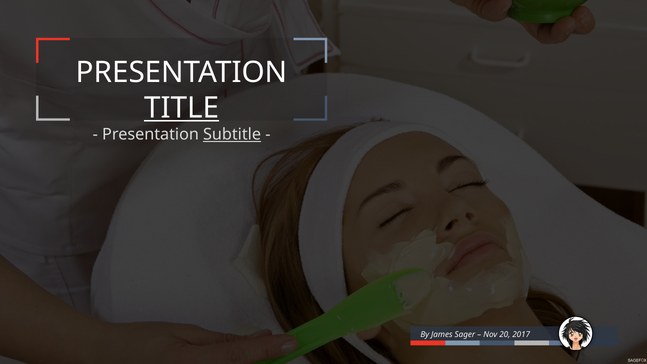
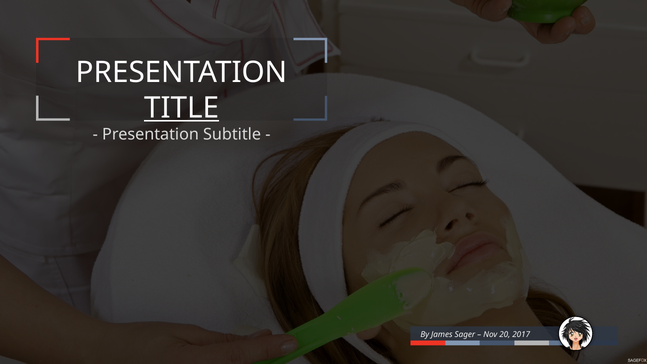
Subtitle underline: present -> none (232, 134)
